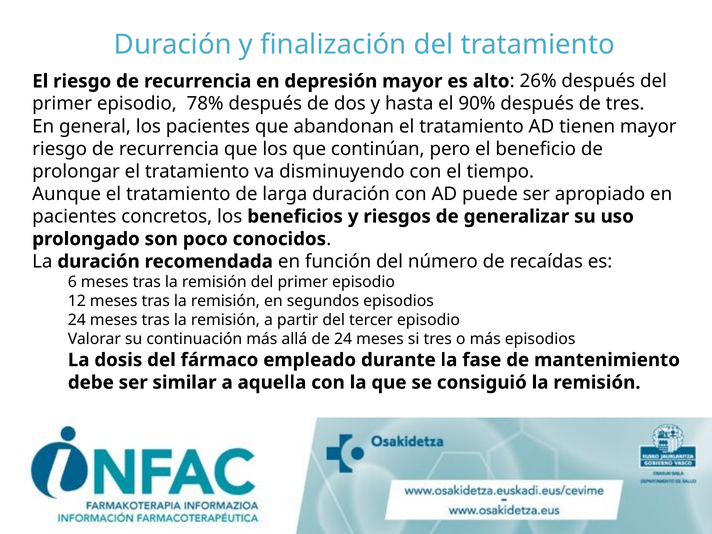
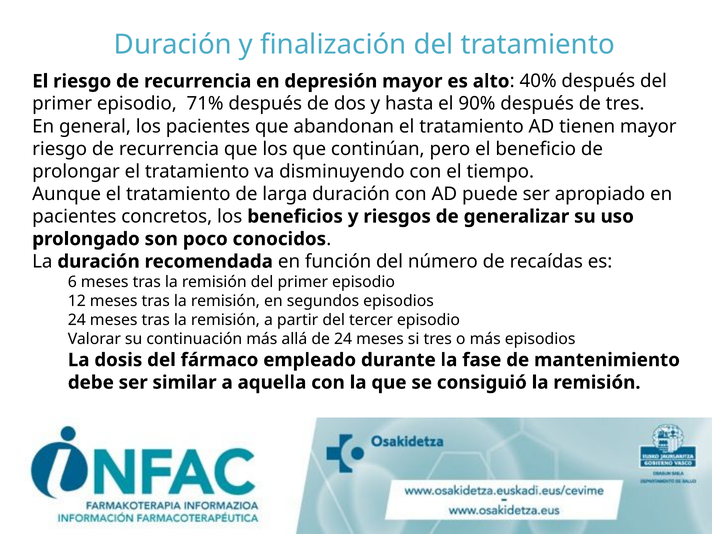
26%: 26% -> 40% (538, 81)
78%: 78% -> 71% (205, 104)
